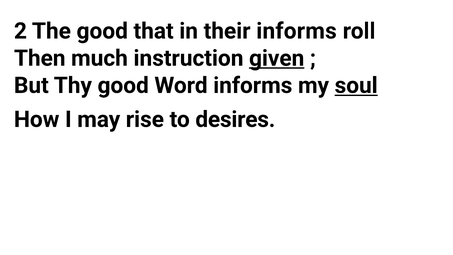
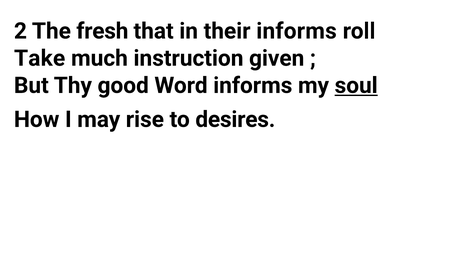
The good: good -> fresh (102, 31)
Then: Then -> Take (40, 58)
given underline: present -> none (277, 58)
